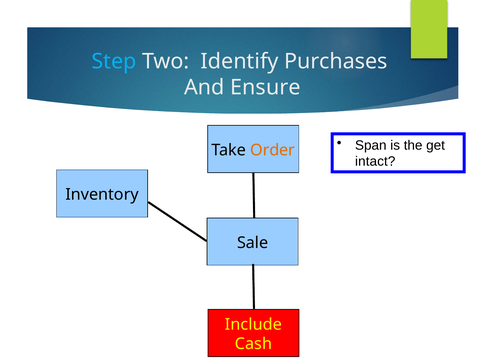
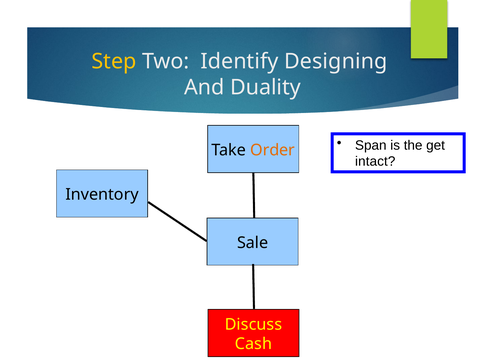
Step colour: light blue -> yellow (114, 61)
Purchases: Purchases -> Designing (336, 61)
Ensure: Ensure -> Duality (265, 87)
Include: Include -> Discuss (253, 324)
